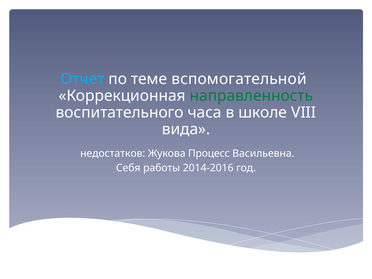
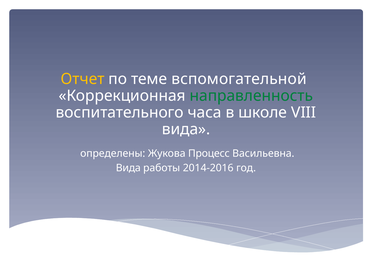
Отчет colour: light blue -> yellow (83, 79)
недостатков: недостатков -> определены (113, 153)
Себя: Себя -> Вида (128, 168)
